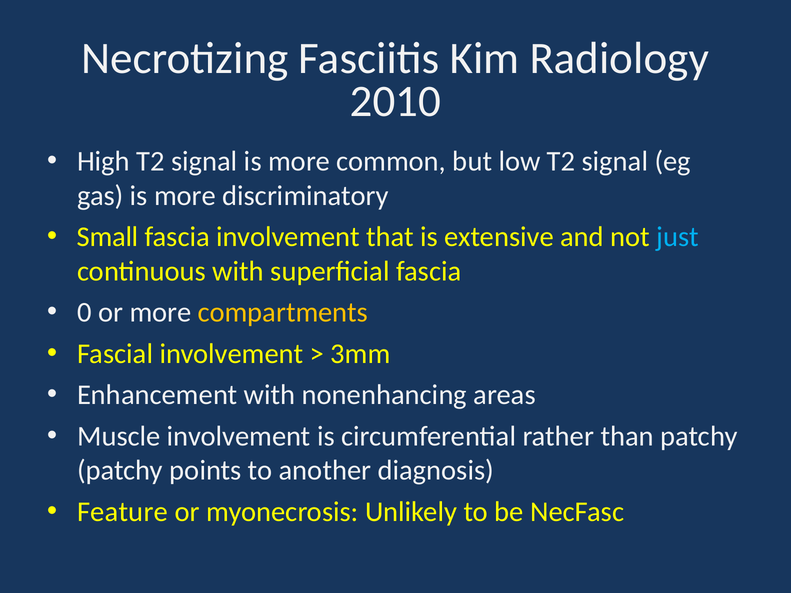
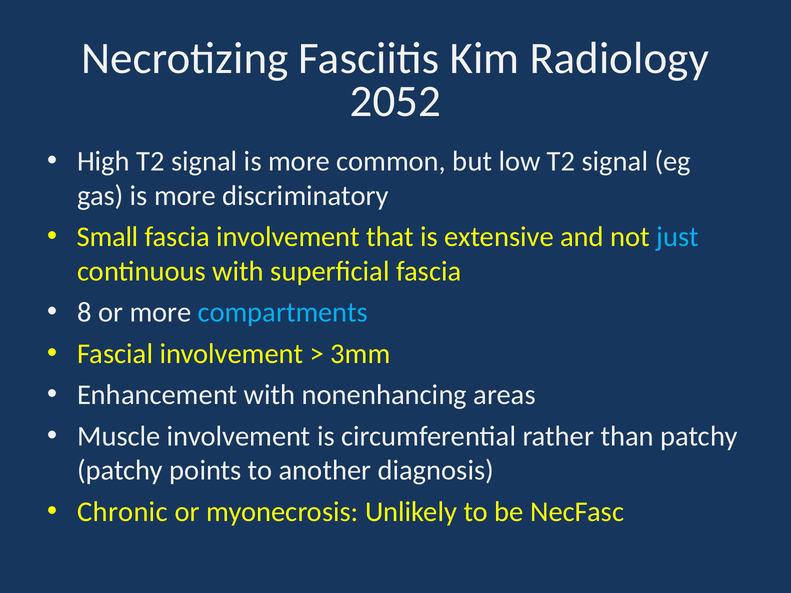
2010: 2010 -> 2052 (395, 102)
0: 0 -> 8 (84, 313)
compartments colour: yellow -> light blue (283, 313)
Feature: Feature -> Chronic (123, 512)
